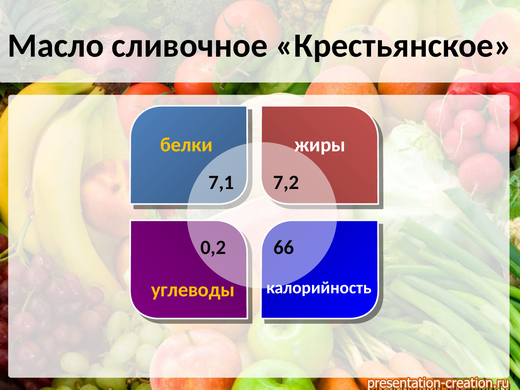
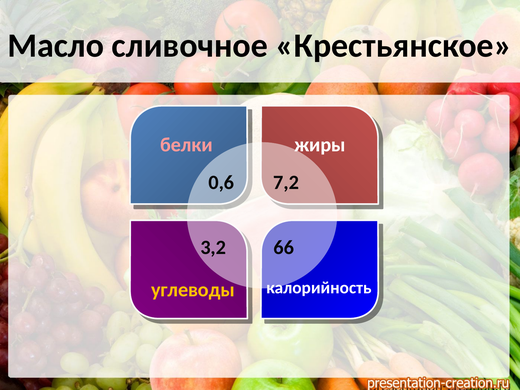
белки colour: yellow -> pink (186, 145)
7,1: 7,1 -> 0,6 (221, 183)
0,2: 0,2 -> 3,2 (213, 248)
